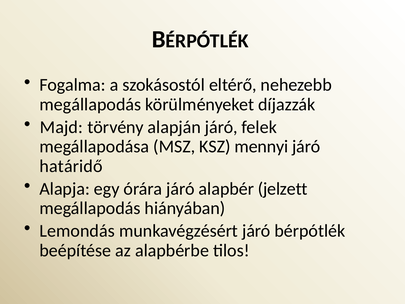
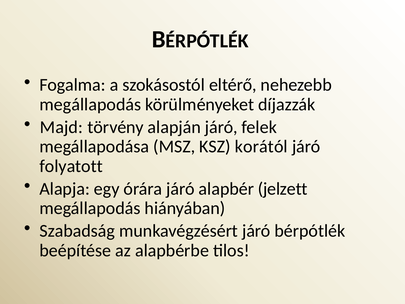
mennyi: mennyi -> korától (261, 147)
határidő: határidő -> folyatott (71, 166)
Lemondás: Lemondás -> Szabadság (77, 231)
